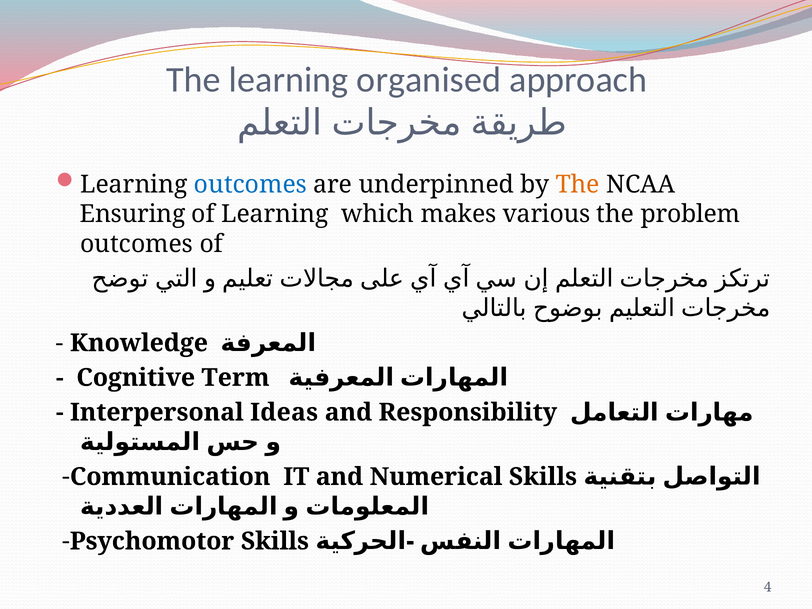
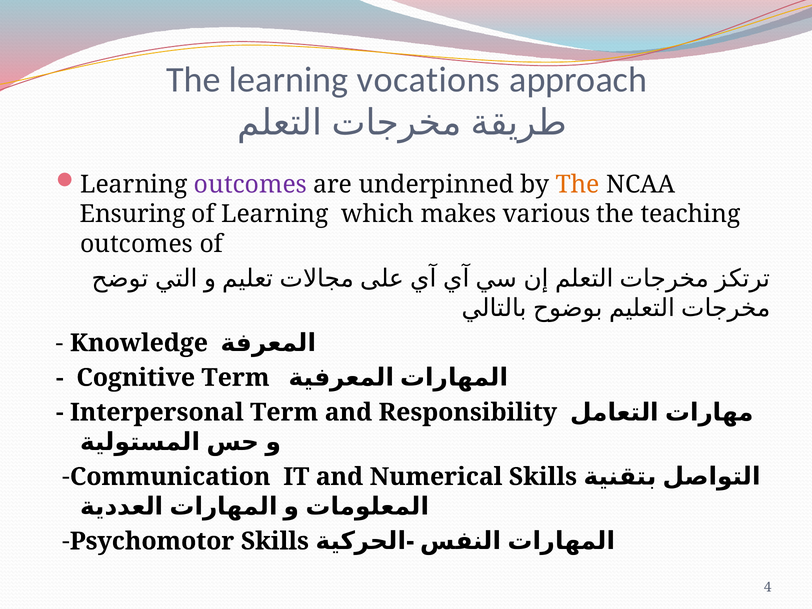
organised: organised -> vocations (429, 80)
outcomes colour: blue -> purple (251, 184)
problem: problem -> teaching (690, 214)
Interpersonal Ideas: Ideas -> Term (284, 412)
